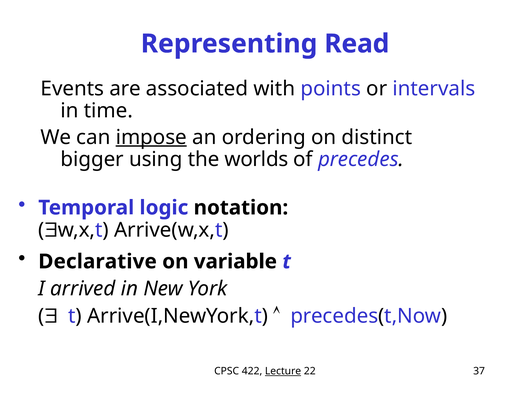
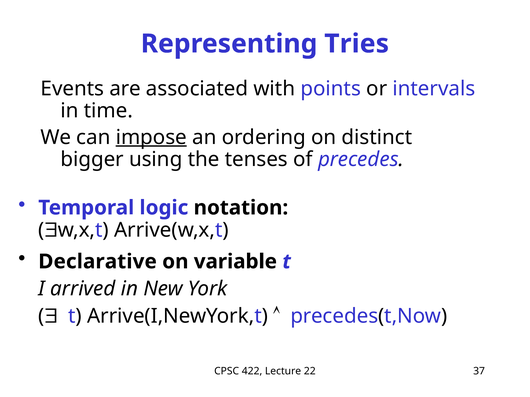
Read: Read -> Tries (357, 44)
worlds: worlds -> tenses (256, 160)
Lecture underline: present -> none (283, 372)
